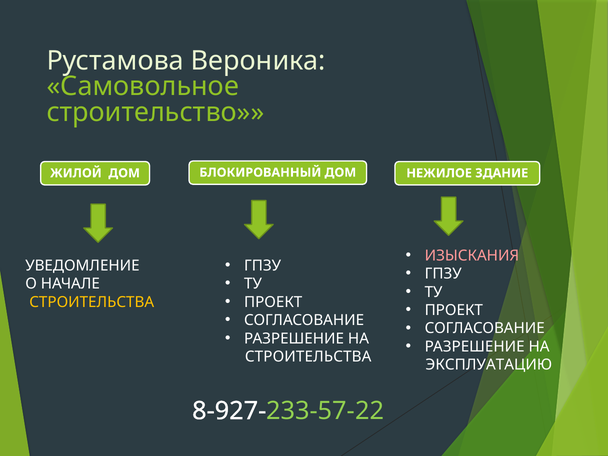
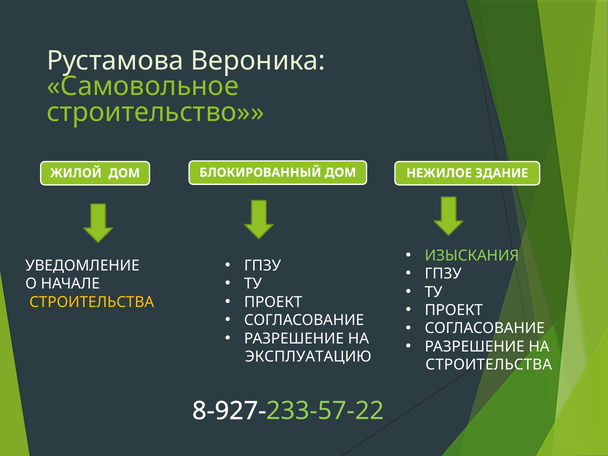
ИЗЫСКАНИЯ colour: pink -> light green (472, 256)
СТРОИТЕЛЬСТВА: СТРОИТЕЛЬСТВА -> ЭКСПЛУАТАЦИЮ (308, 357)
ЭКСПЛУАТАЦИЮ: ЭКСПЛУАТАЦИЮ -> СТРОИТЕЛЬСТВА (489, 365)
